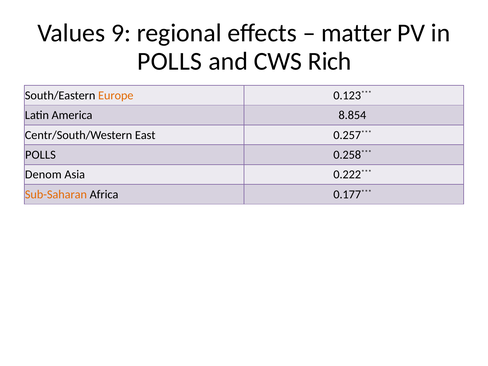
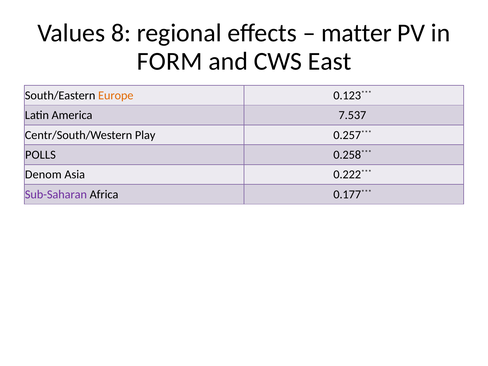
9: 9 -> 8 (121, 33)
POLLS: POLLS -> FORM (170, 61)
Rich: Rich -> East (330, 61)
8.854: 8.854 -> 7.537 (352, 115)
East: East -> Play (145, 135)
Sub-Saharan colour: orange -> purple (56, 194)
